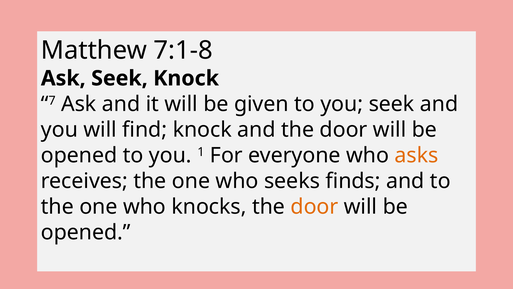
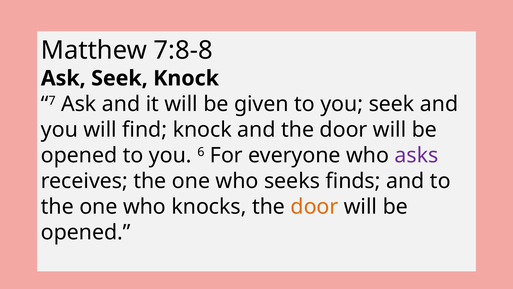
7:1-8: 7:1-8 -> 7:8-8 (183, 50)
1: 1 -> 6 (201, 152)
asks colour: orange -> purple (416, 155)
